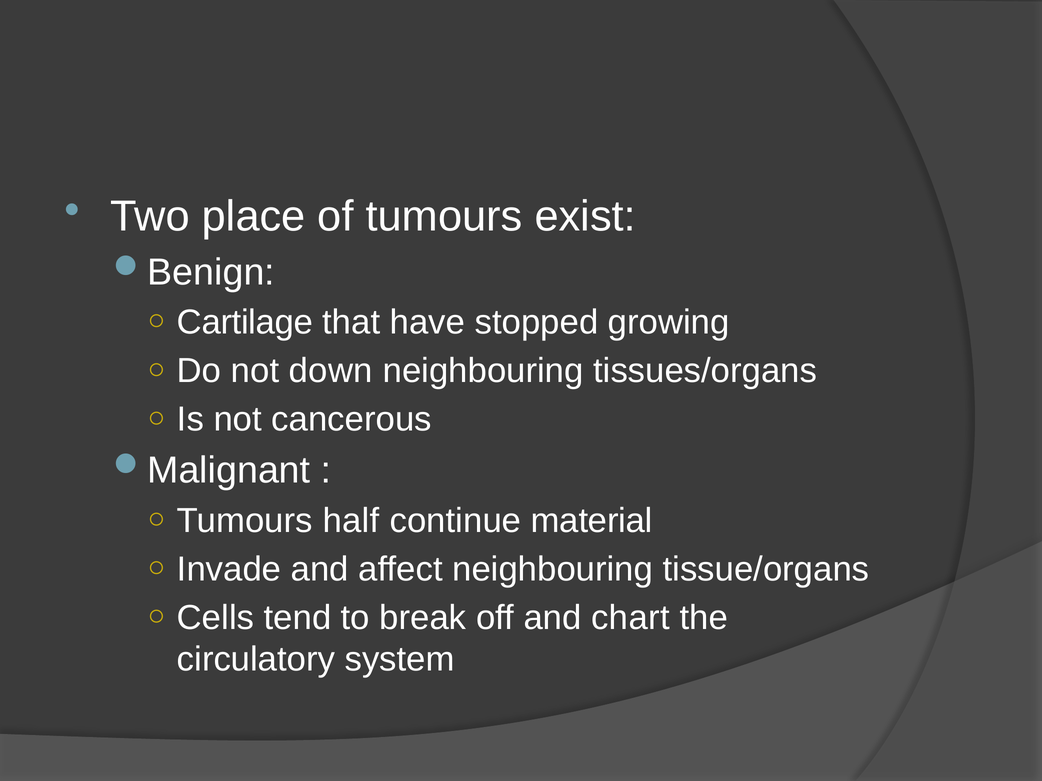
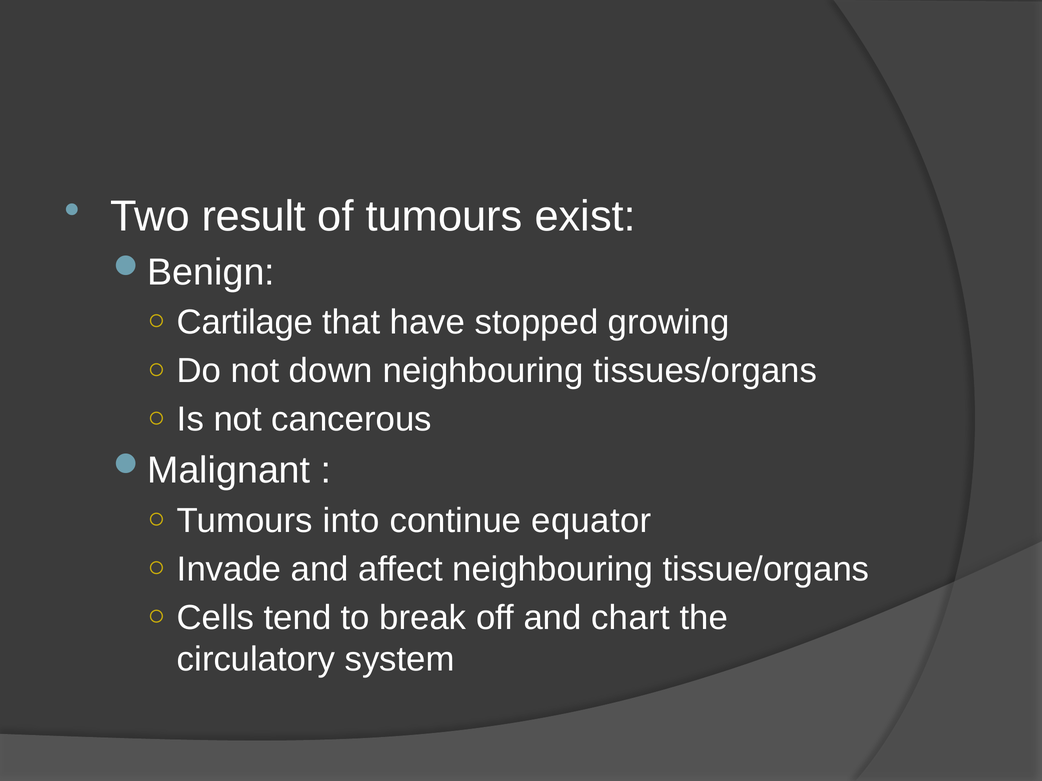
place: place -> result (254, 217)
half: half -> into (351, 521)
material: material -> equator (591, 521)
